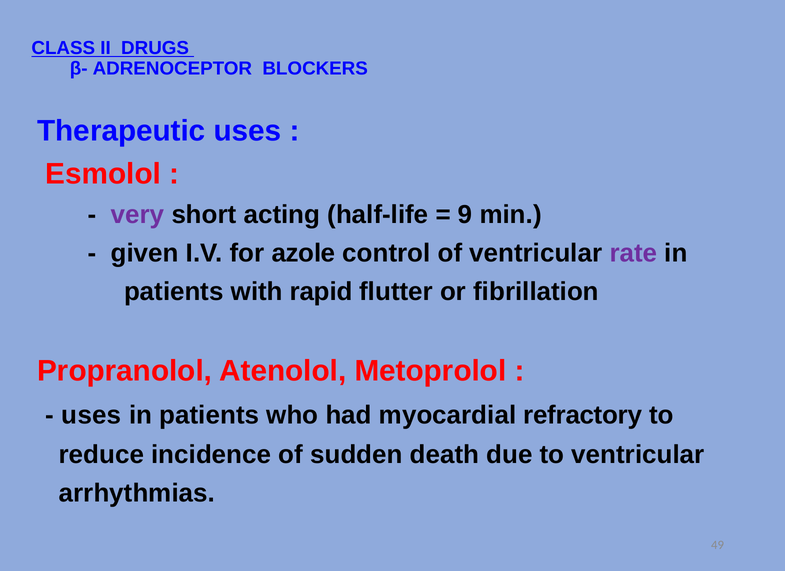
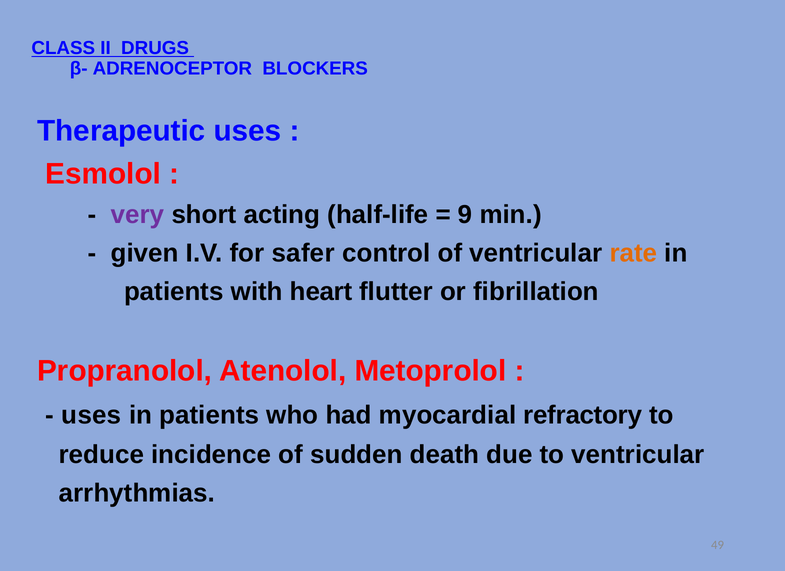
azole: azole -> safer (303, 253)
rate colour: purple -> orange (633, 253)
rapid: rapid -> heart (321, 292)
